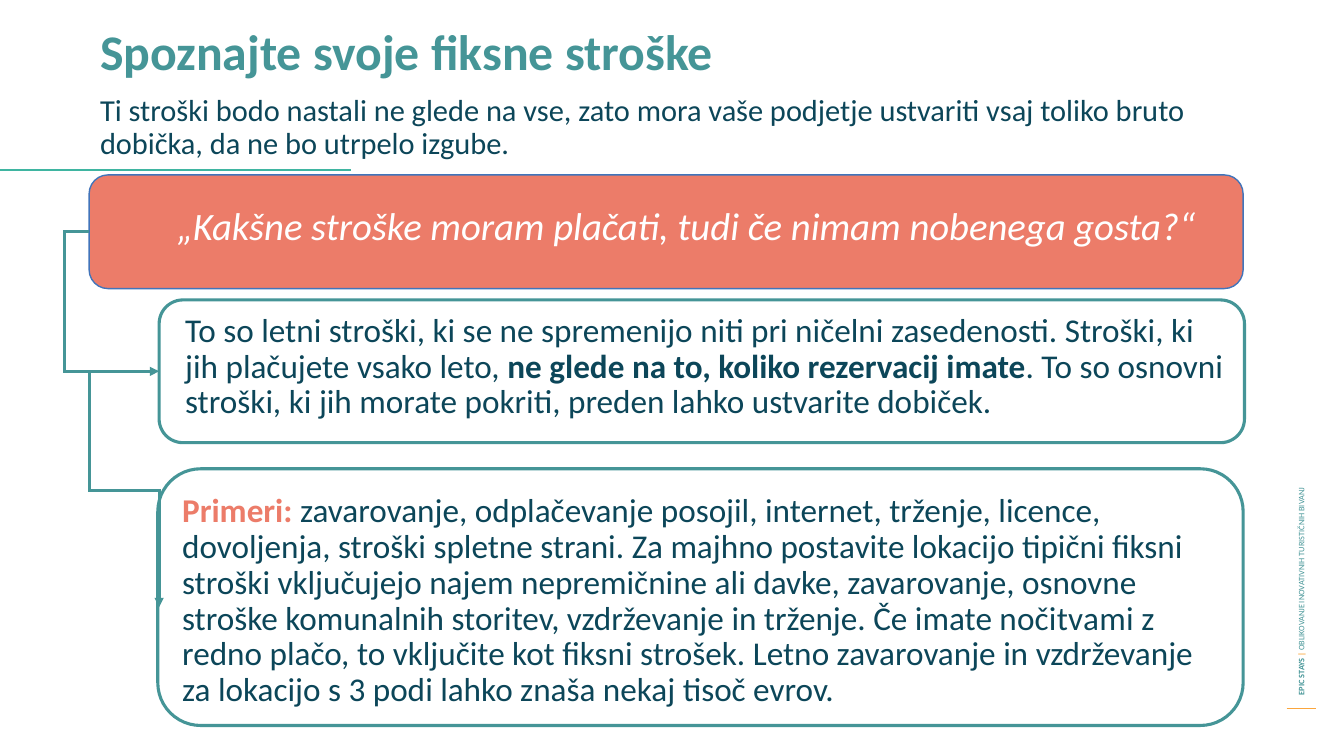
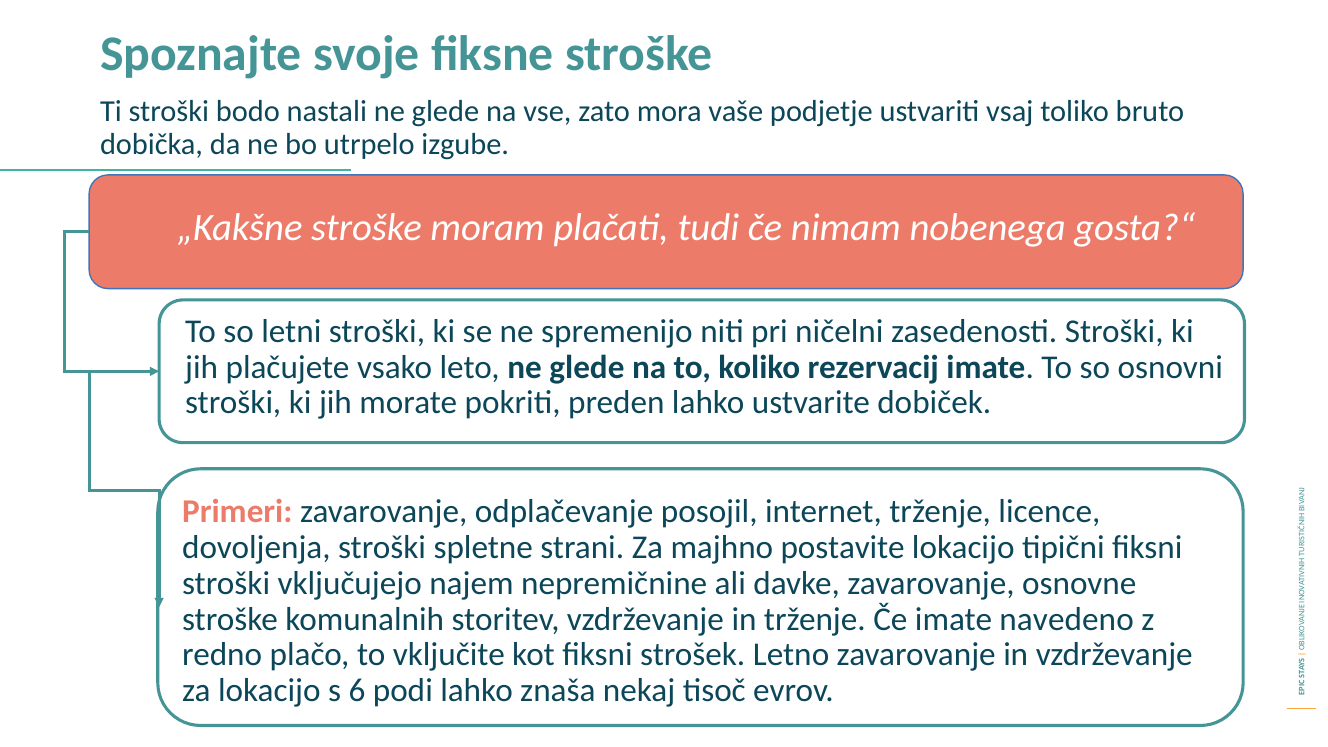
nočitvami: nočitvami -> navedeno (1067, 619)
3: 3 -> 6 (357, 691)
